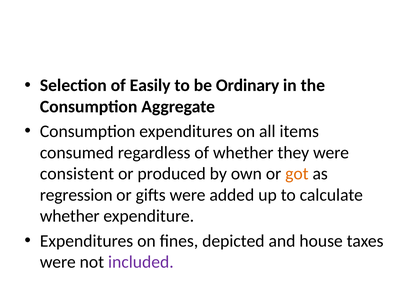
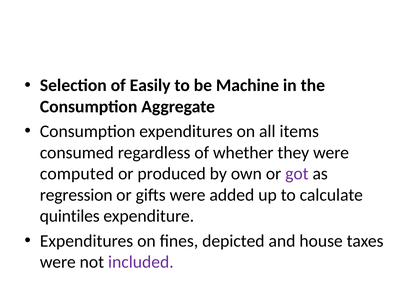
Ordinary: Ordinary -> Machine (248, 85)
consistent: consistent -> computed (77, 174)
got colour: orange -> purple (297, 174)
whether: whether -> quintiles (70, 216)
